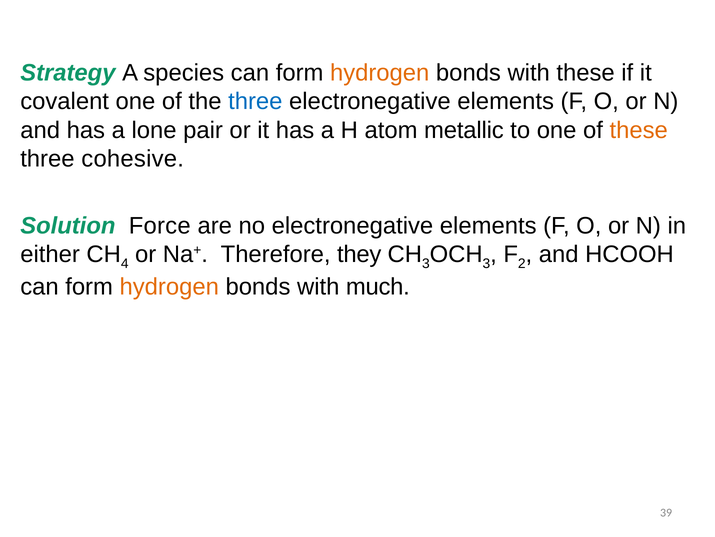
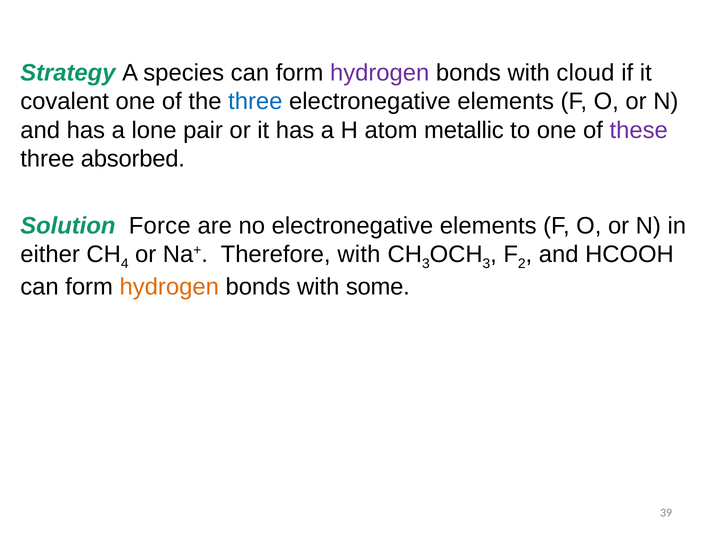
hydrogen colour: orange -> purple (380, 73)
with these: these -> cloud (585, 73)
these colour: orange -> purple (639, 130)
cohesive: cohesive -> absorbed (133, 159)
Therefore they: they -> with (359, 254)
much: much -> some (378, 286)
